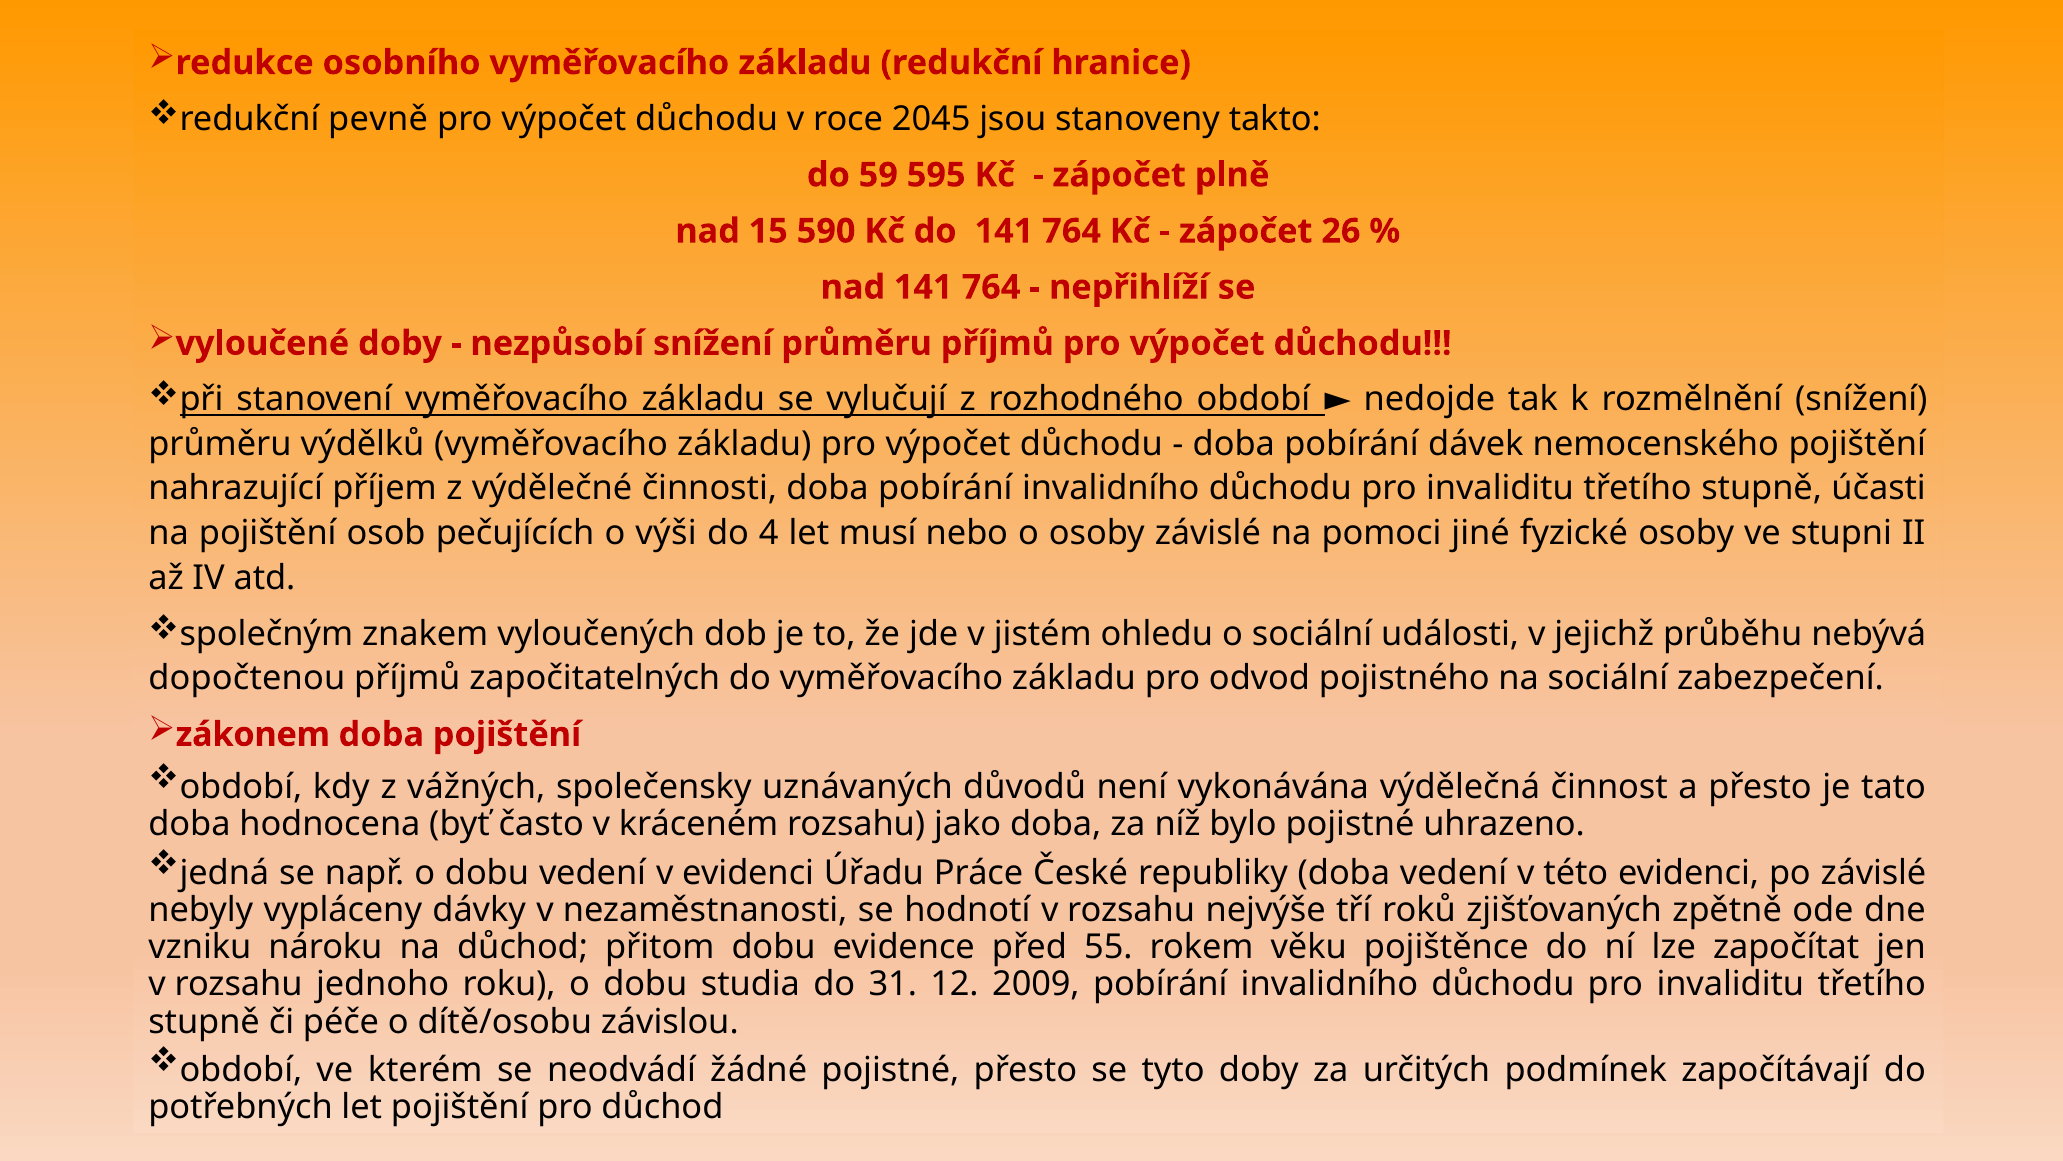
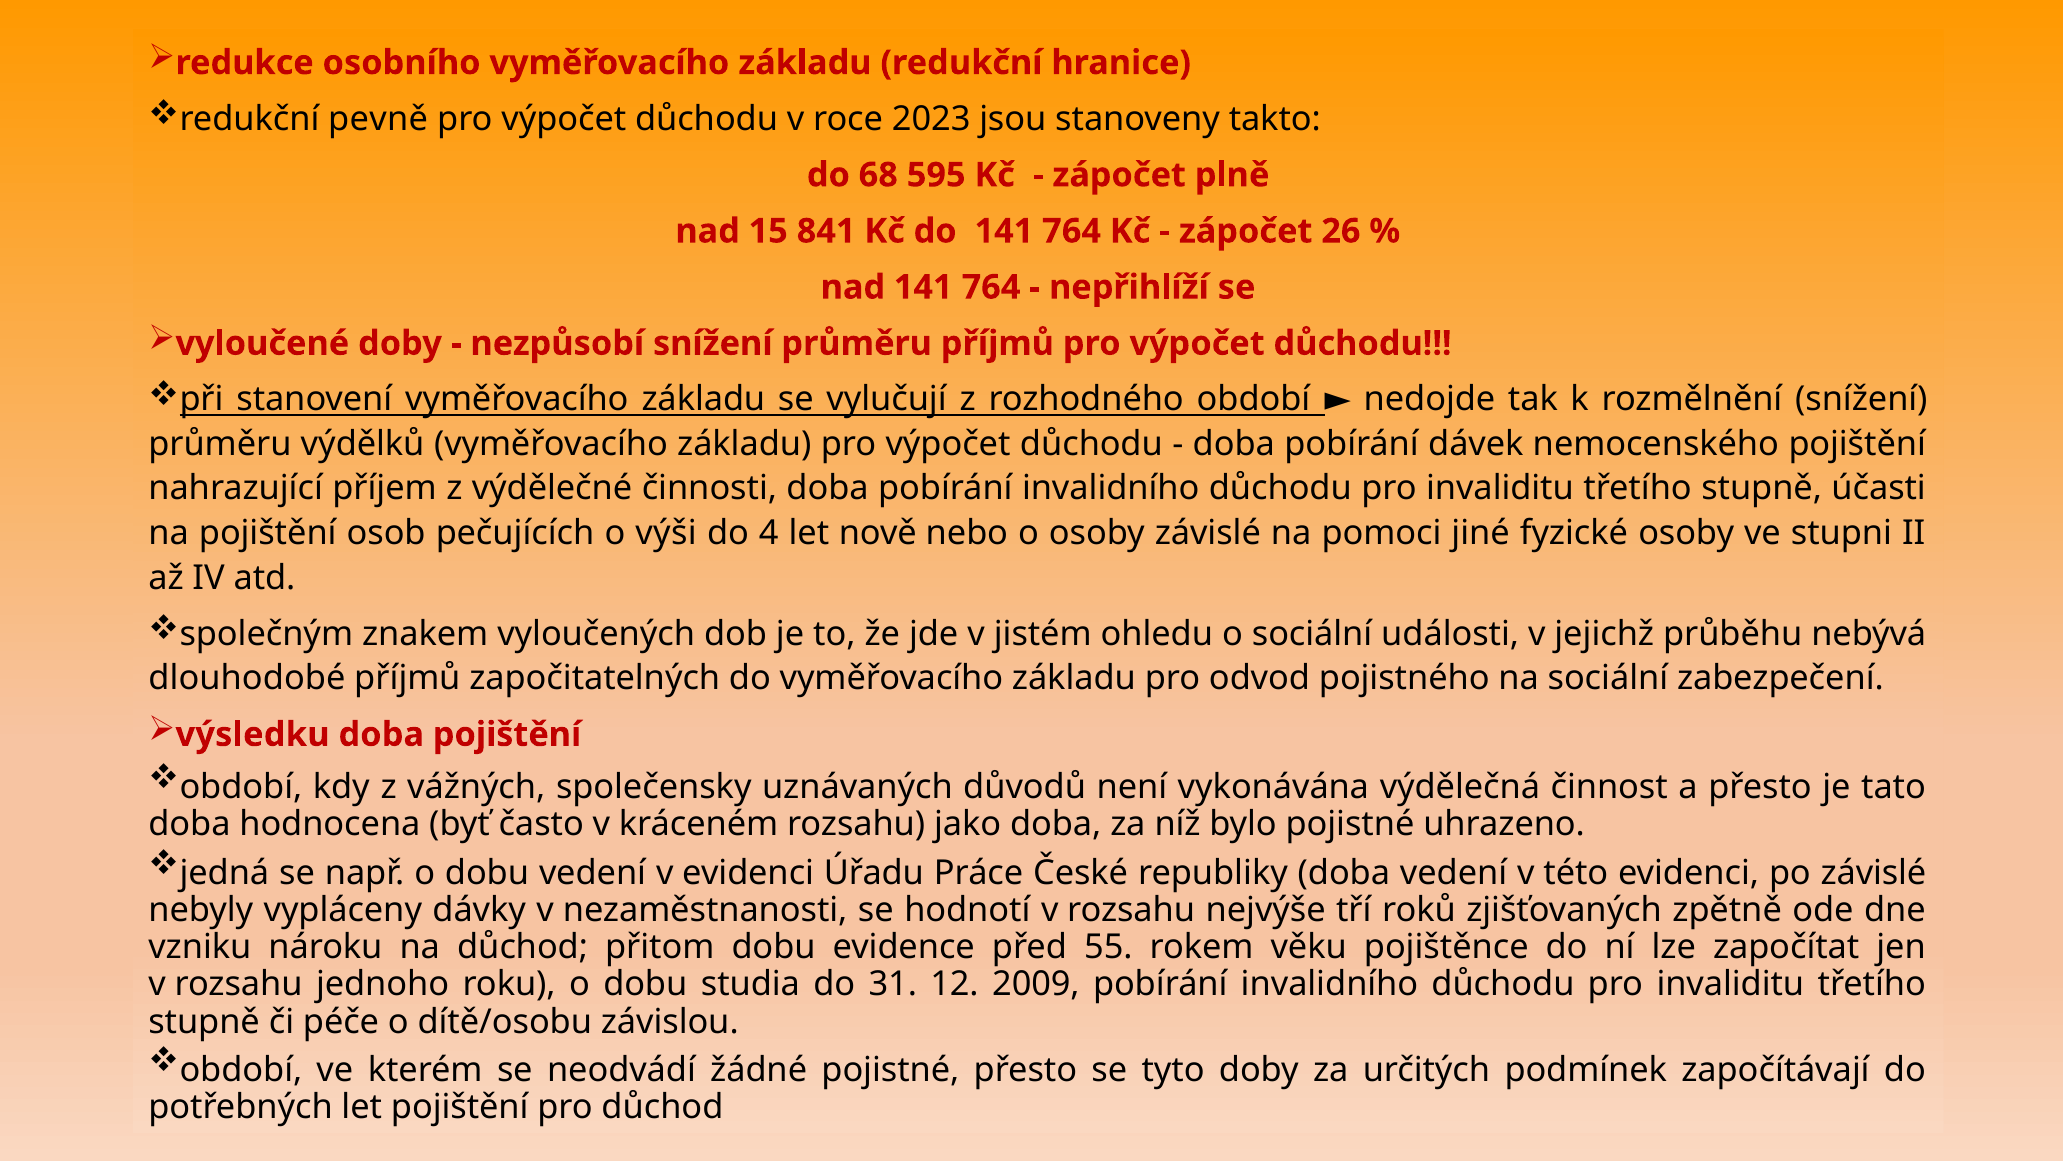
2045: 2045 -> 2023 (931, 119)
59: 59 -> 68 (878, 175)
590: 590 -> 841 (826, 231)
musí: musí -> nově (878, 533)
dopočtenou: dopočtenou -> dlouhodobé (247, 678)
zákonem: zákonem -> výsledku (253, 734)
